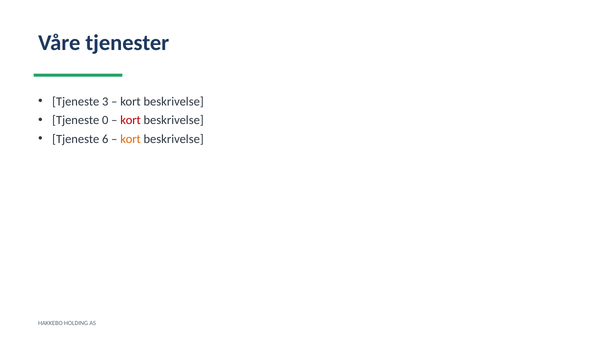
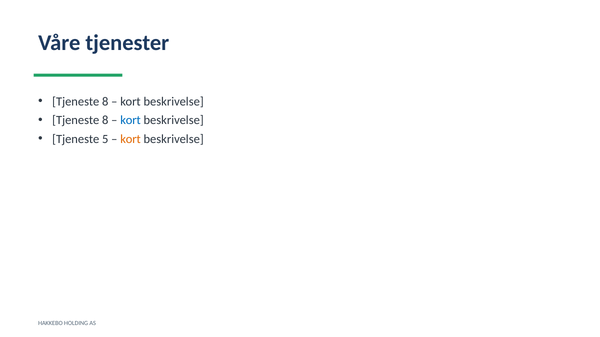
3: 3 -> 8 (105, 102)
0: 0 -> 8 (105, 120)
kort colour: red -> blue (131, 120)
6: 6 -> 5 (105, 139)
